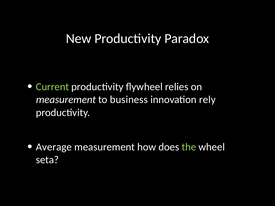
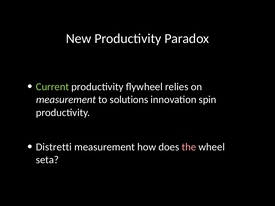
business: business -> solutions (129, 100)
rely: rely -> spin (208, 100)
Average: Average -> Distretti (54, 147)
the colour: light green -> pink (189, 147)
